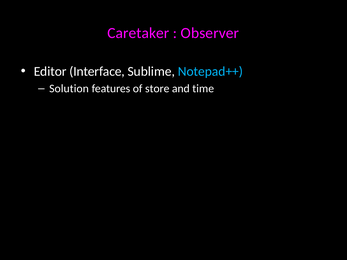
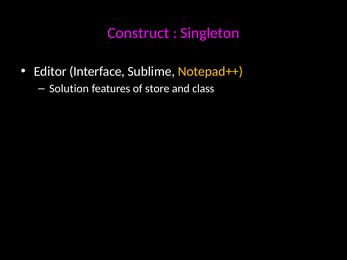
Caretaker: Caretaker -> Construct (138, 33)
Observer: Observer -> Singleton (210, 33)
Notepad++ colour: light blue -> yellow (210, 72)
time: time -> class (203, 89)
